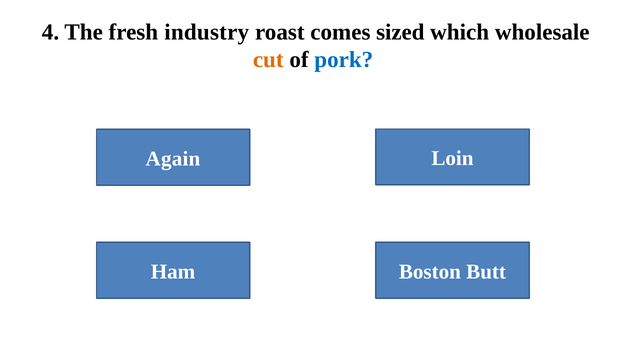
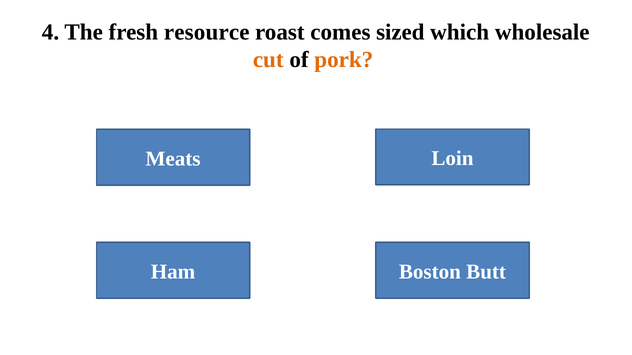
industry: industry -> resource (207, 32)
pork colour: blue -> orange (344, 60)
Again: Again -> Meats (173, 159)
